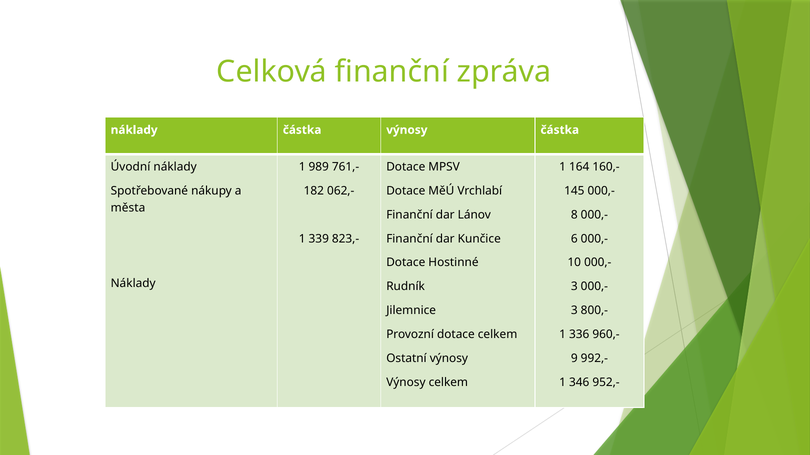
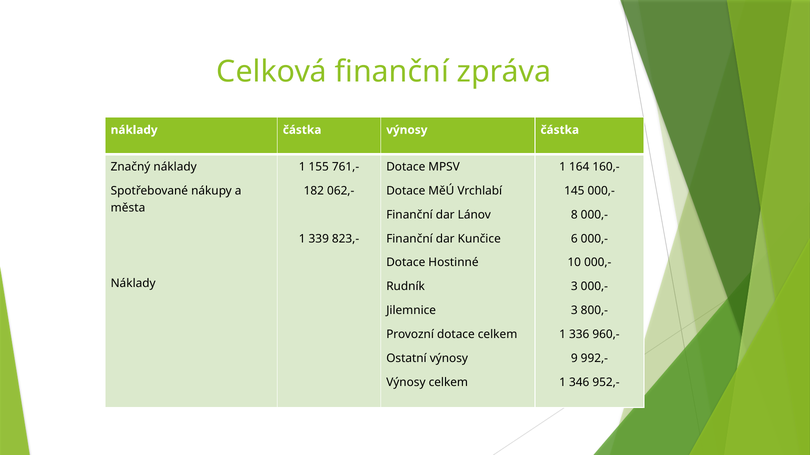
Úvodní: Úvodní -> Značný (131, 167)
989: 989 -> 155 (319, 167)
